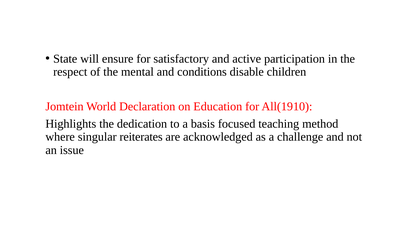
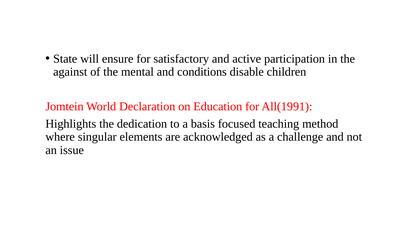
respect: respect -> against (70, 72)
All(1910: All(1910 -> All(1991 (287, 106)
reiterates: reiterates -> elements (141, 137)
